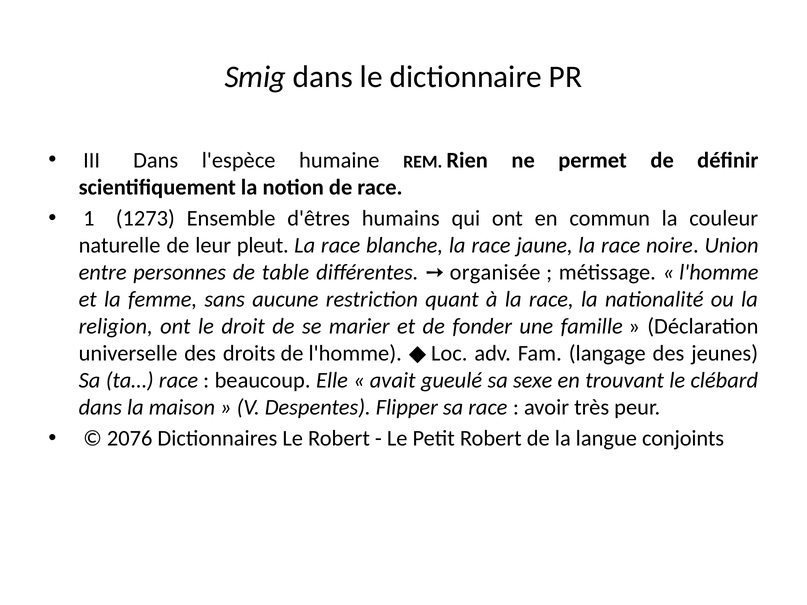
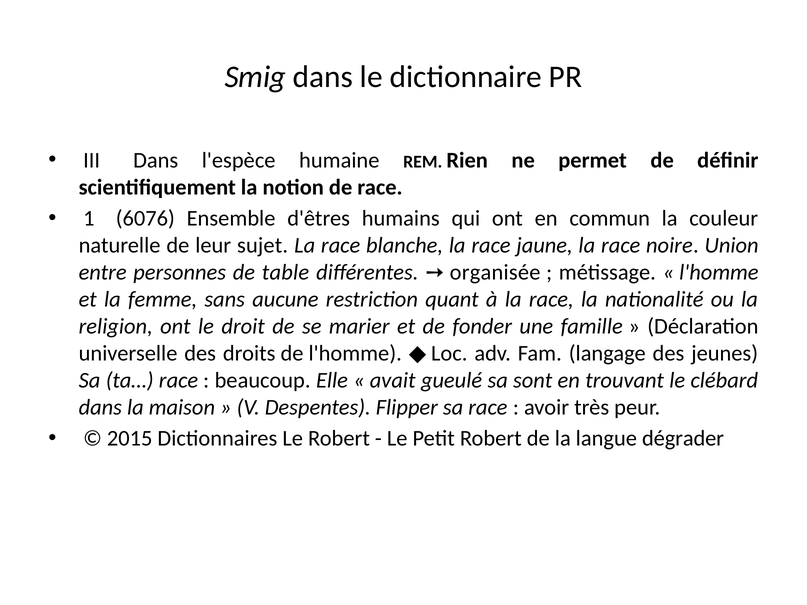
1273: 1273 -> 6076 (145, 219)
pleut: pleut -> sujet (263, 246)
sexe: sexe -> sont (533, 380)
2076: 2076 -> 2015 (130, 439)
conjoints: conjoints -> dégrader (683, 439)
